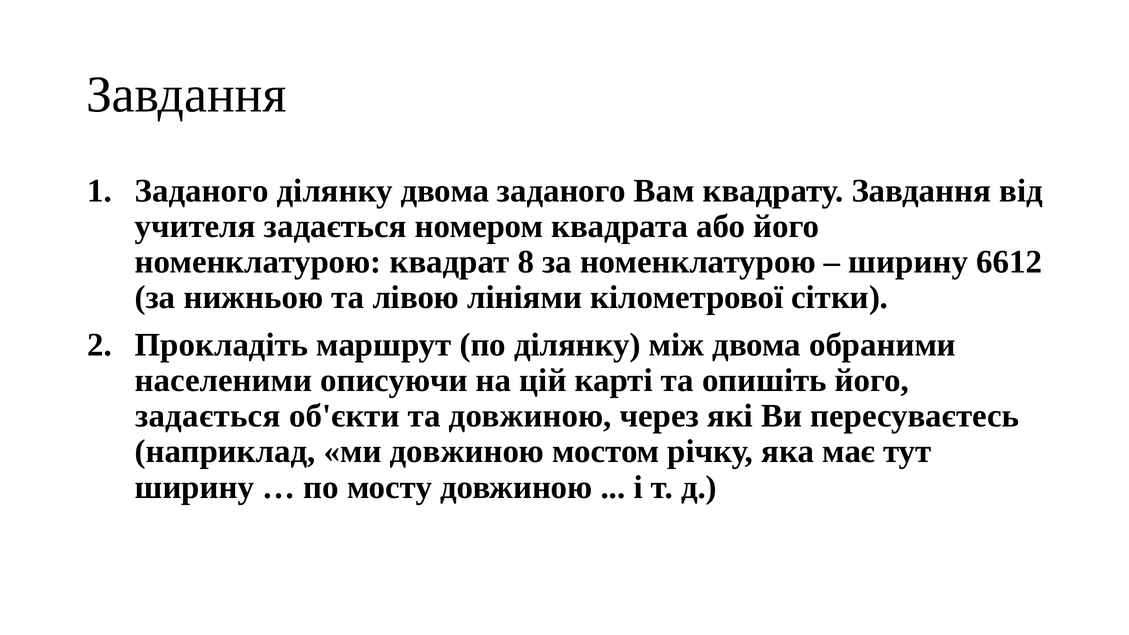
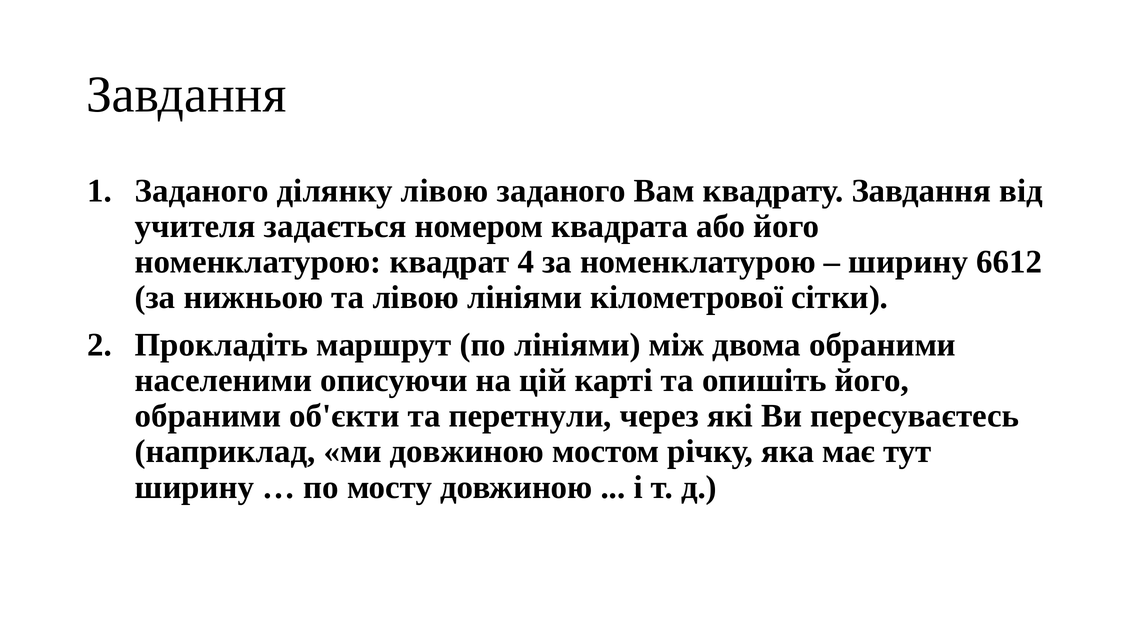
ділянку двома: двома -> лівою (445, 191)
8: 8 -> 4 (526, 262)
по ділянку: ділянку -> лініями (577, 345)
задається: задається -> обраними (208, 416)
та довжиною: довжиною -> перетнули (530, 416)
